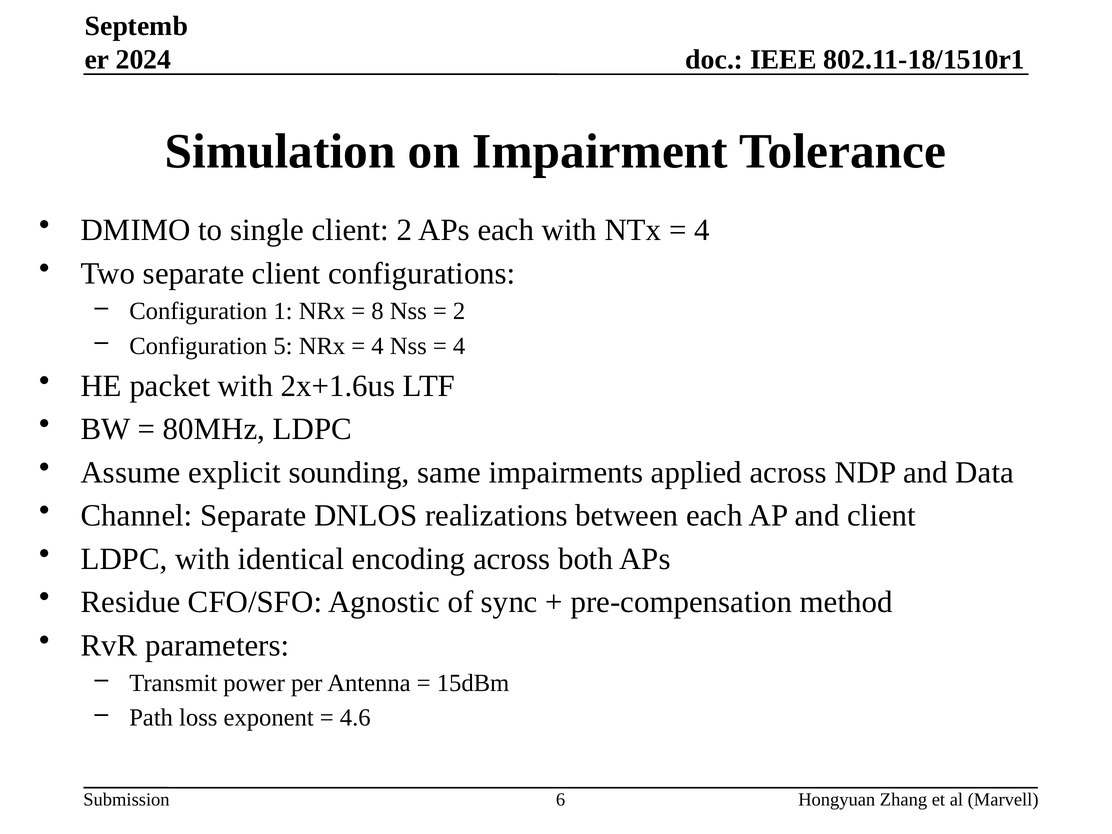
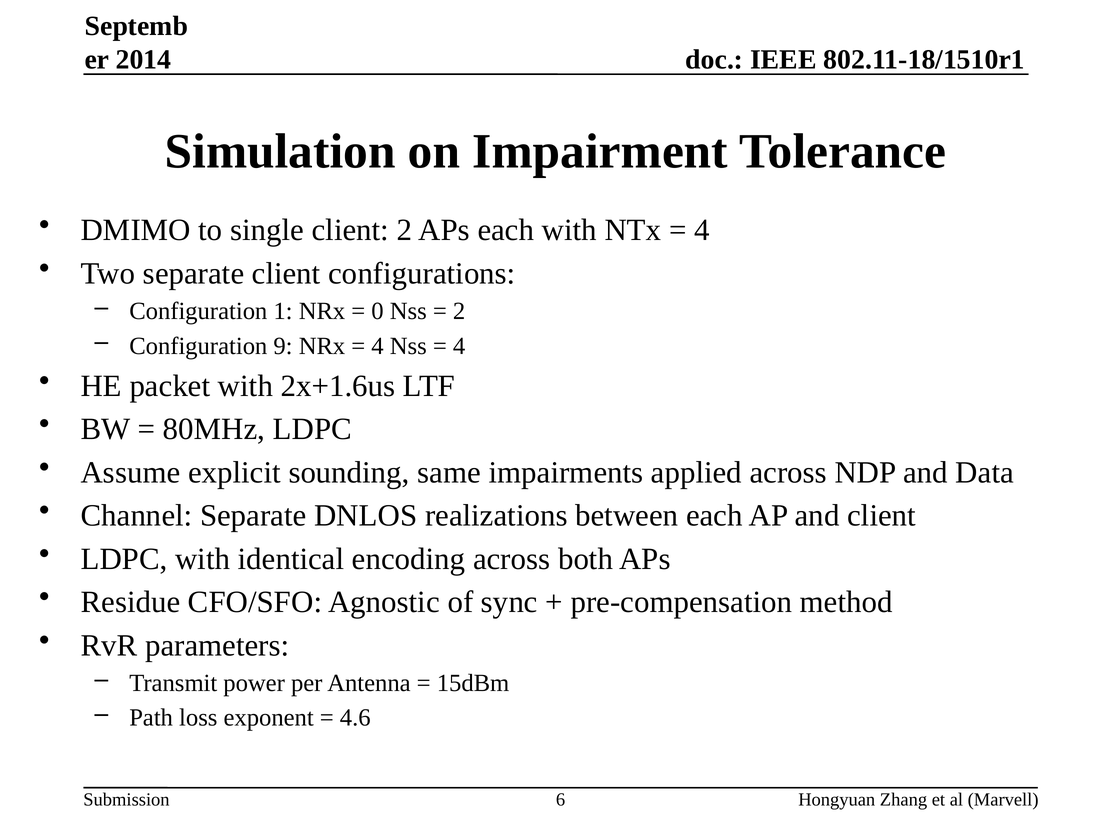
2024: 2024 -> 2014 (143, 59)
8: 8 -> 0 (377, 311)
5: 5 -> 9 (283, 346)
